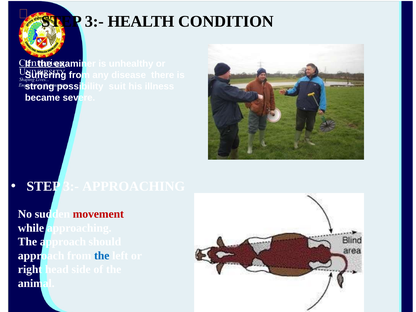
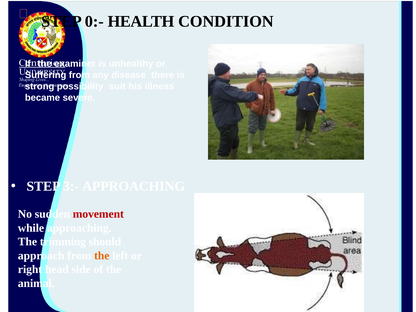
3:-: 3:- -> 0:- (94, 21)
The approach: approach -> trimming (63, 242)
the colour: blue -> orange (102, 256)
